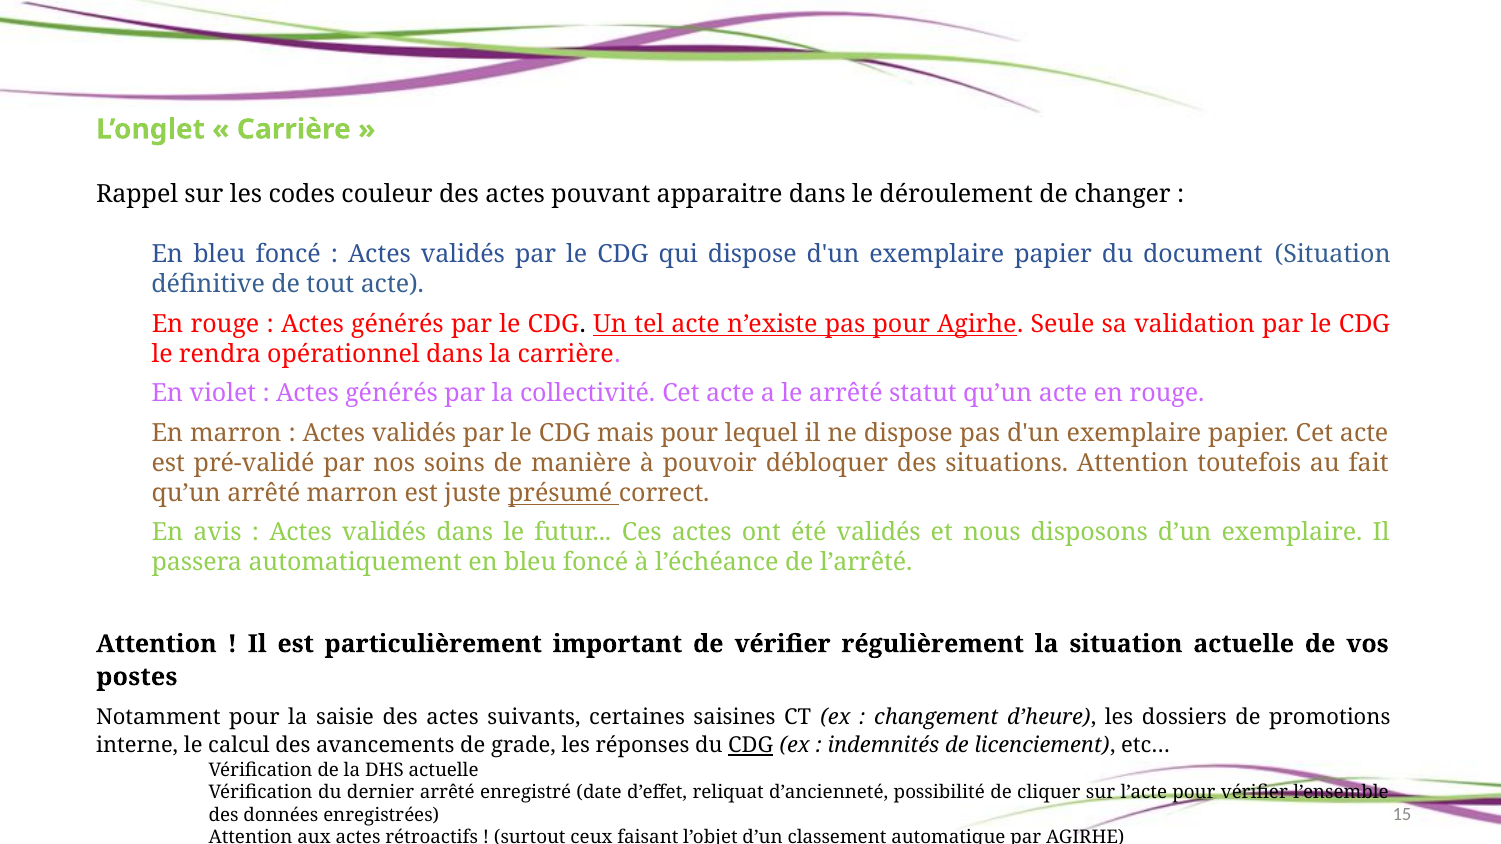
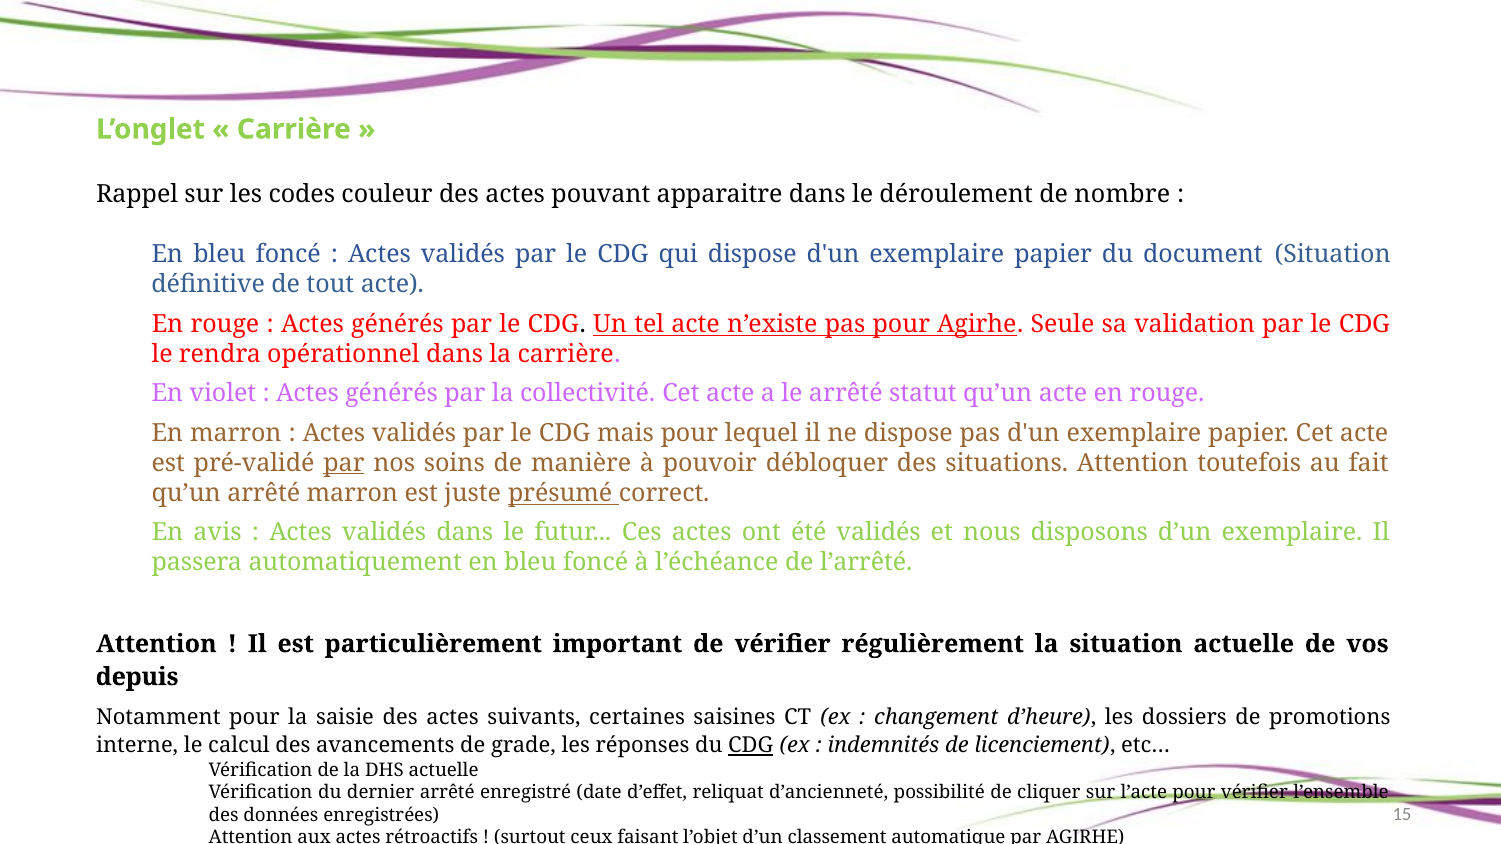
changer: changer -> nombre (1122, 195)
par underline: none -> present (344, 463)
postes: postes -> depuis (137, 677)
